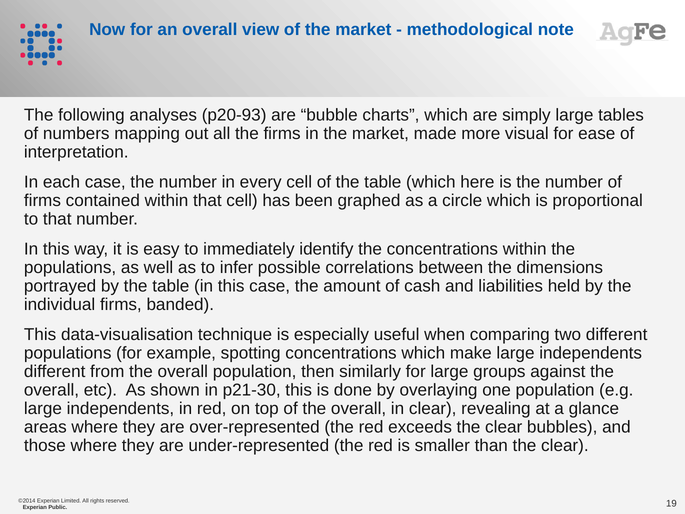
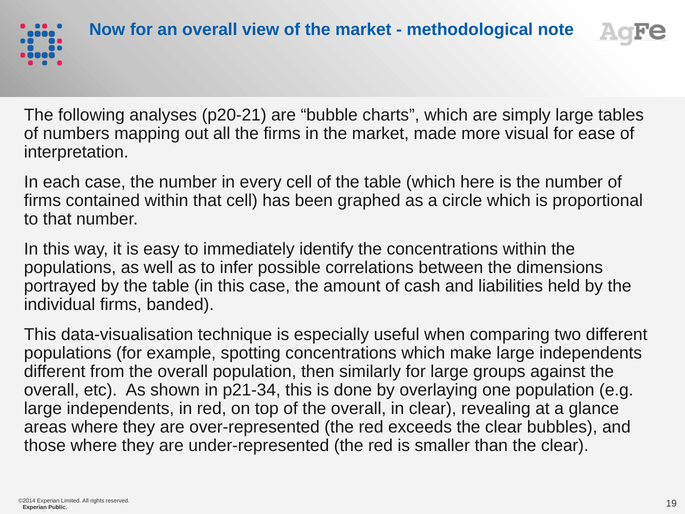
p20-93: p20-93 -> p20-21 (234, 115)
p21-30: p21-30 -> p21-34 (252, 390)
